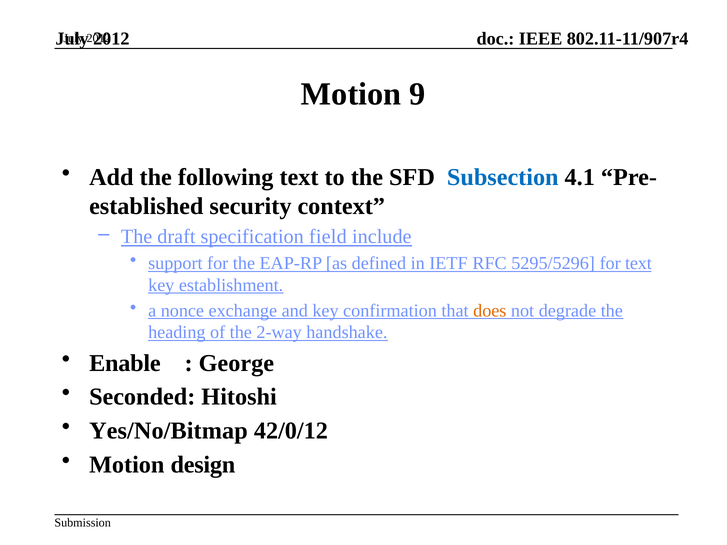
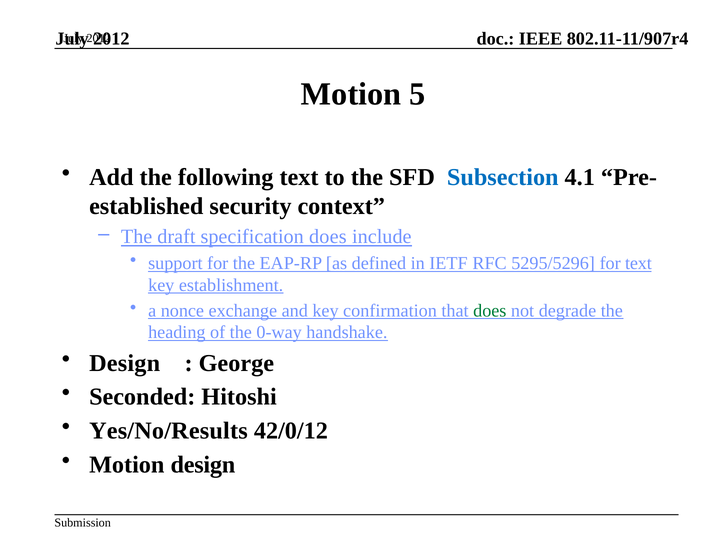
9: 9 -> 5 (418, 94)
specification field: field -> does (328, 237)
does colour: orange -> green (490, 311)
2-way: 2-way -> 0-way (279, 332)
Enable: Enable -> Design (125, 363)
Yes/No/Bitmap: Yes/No/Bitmap -> Yes/No/Results (168, 431)
